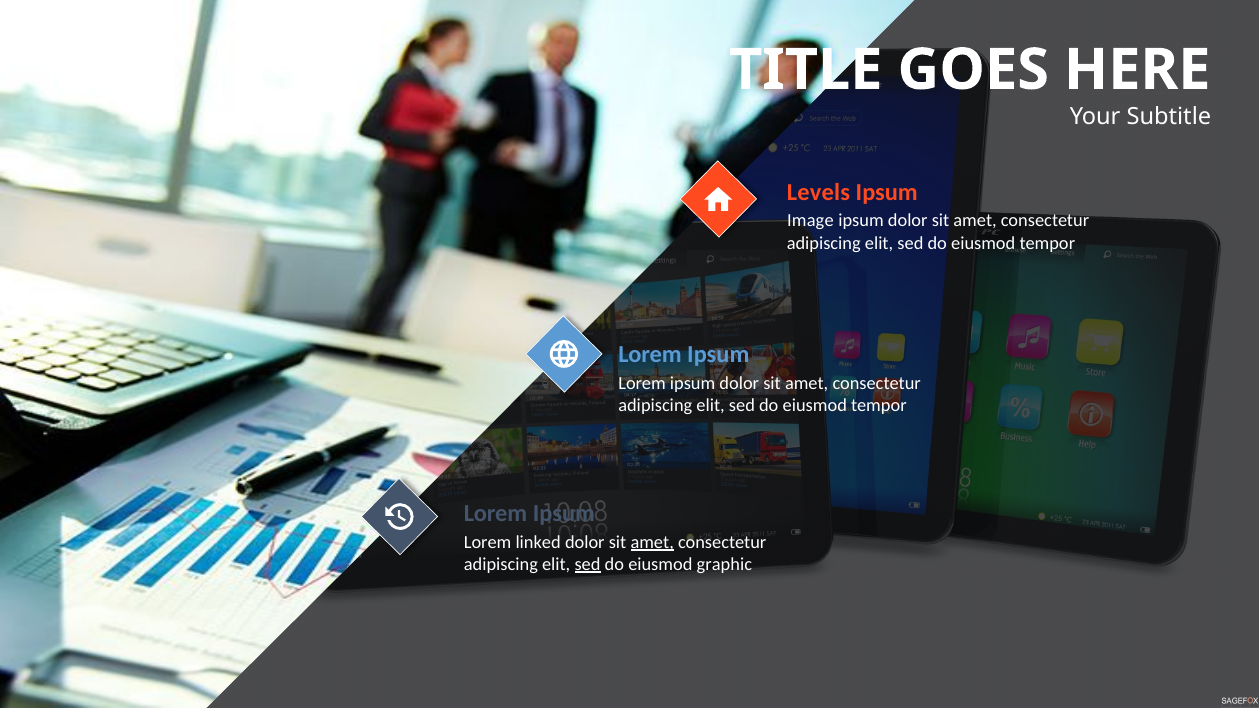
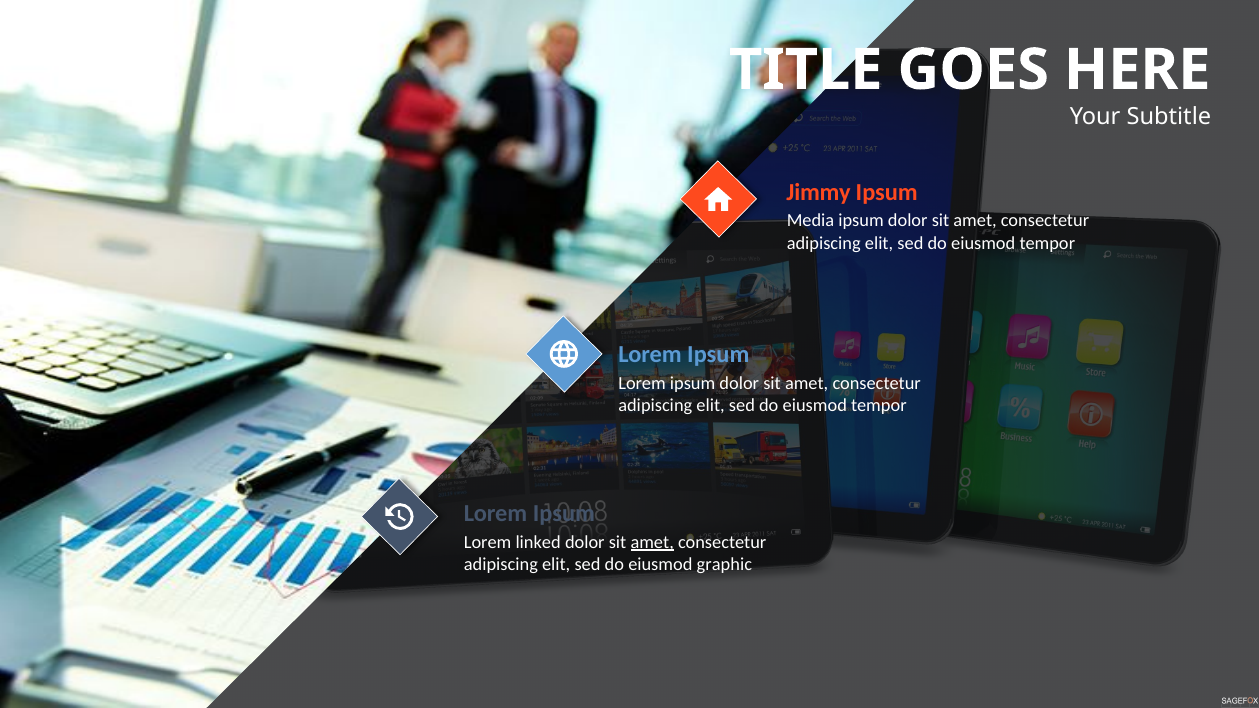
Levels: Levels -> Jimmy (819, 192)
Image: Image -> Media (811, 221)
sed underline: present -> none (588, 564)
